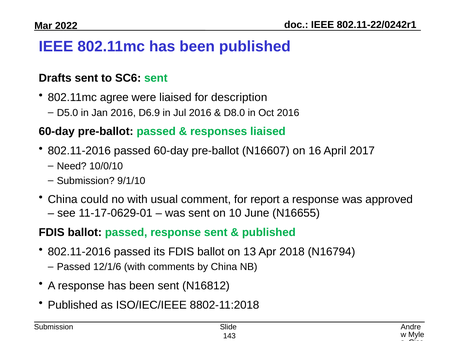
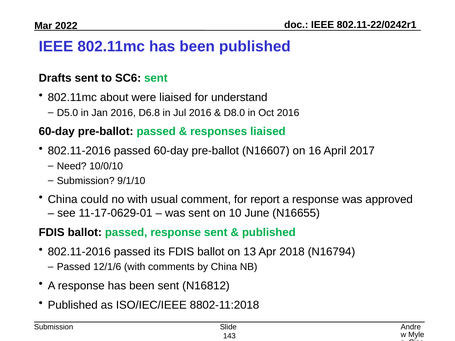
agree: agree -> about (114, 98)
description: description -> understand (239, 98)
D6.9: D6.9 -> D6.8 (149, 113)
